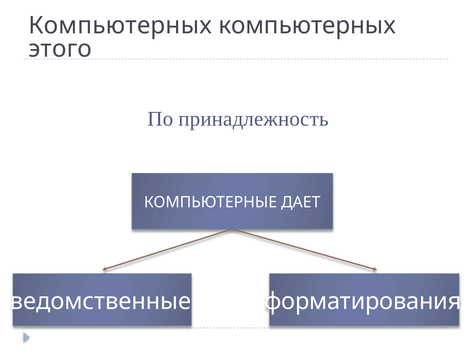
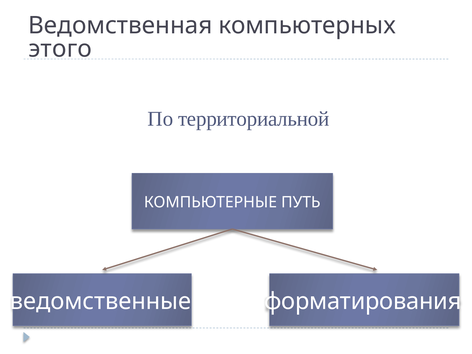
Компьютерных: Компьютерных -> Ведомственная (120, 25)
принадлежность: принадлежность -> территориальной (254, 119)
ДАЕТ: ДАЕТ -> ПУТЬ (301, 202)
